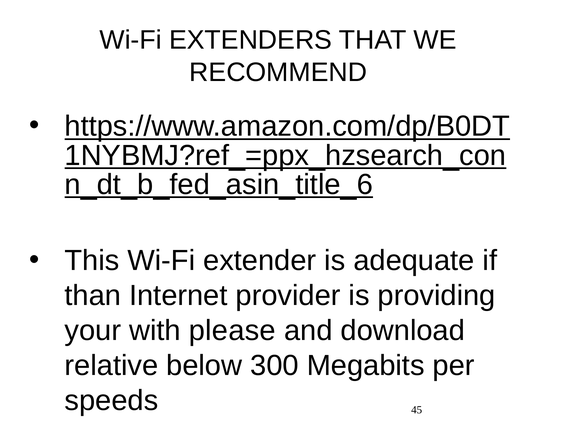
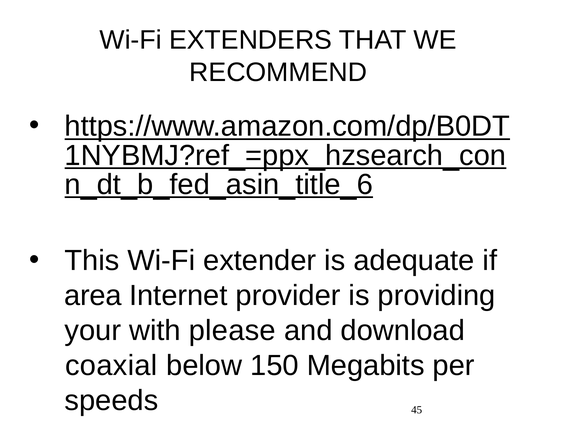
than: than -> area (93, 295)
relative: relative -> coaxial (111, 365)
300: 300 -> 150 (274, 365)
